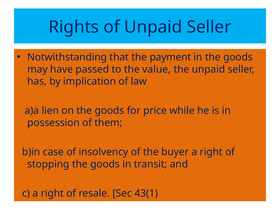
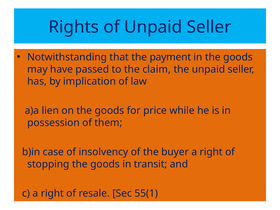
value: value -> claim (157, 69)
43(1: 43(1 -> 55(1 (146, 193)
